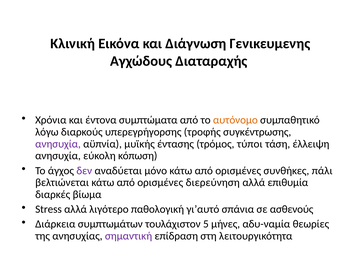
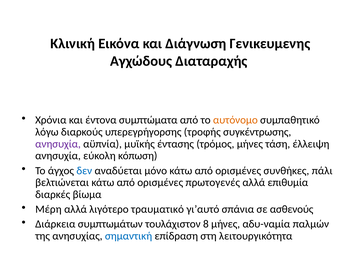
τρόμος τύποι: τύποι -> μήνες (250, 144)
δεν colour: purple -> blue (84, 170)
διερεύνηση: διερεύνηση -> πρωτογενές (213, 182)
Stress: Stress -> Μέρη (48, 209)
παθολογική: παθολογική -> τραυματικό (157, 209)
5: 5 -> 8 (206, 224)
θεωρίες: θεωρίες -> παλμών (311, 224)
σημαντική colour: purple -> blue (129, 236)
